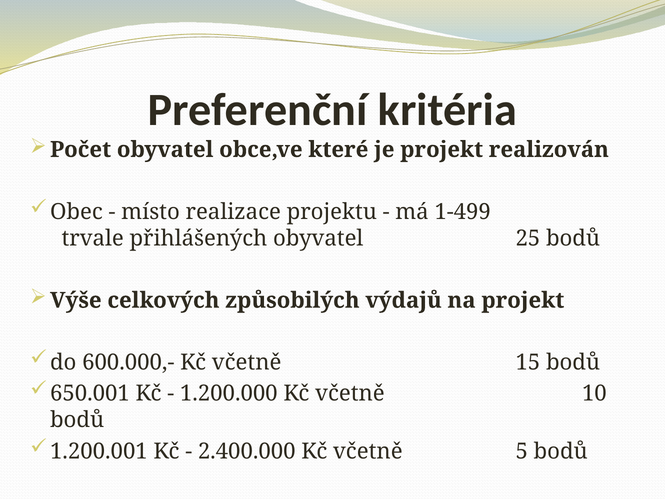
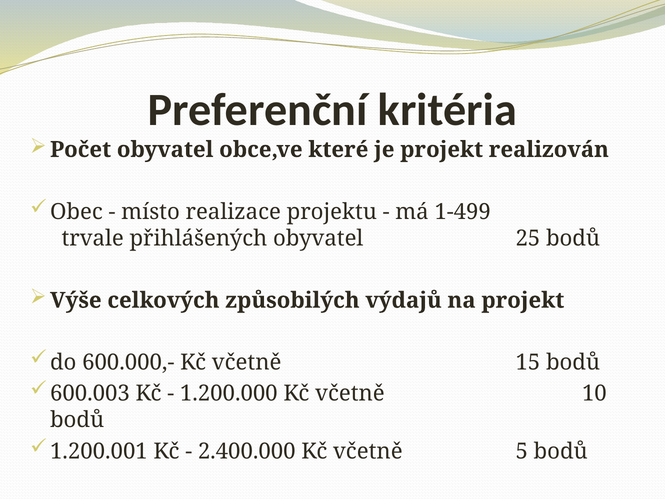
650.001: 650.001 -> 600.003 (90, 393)
